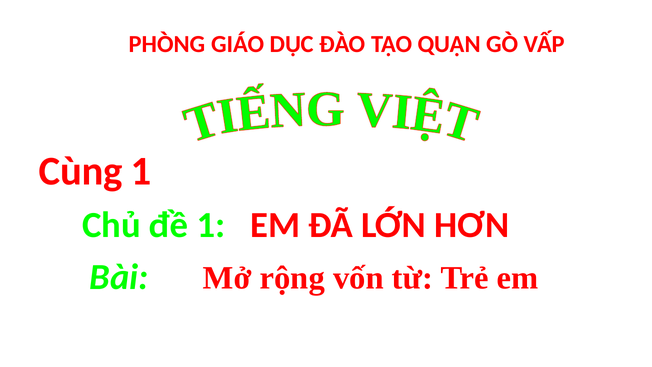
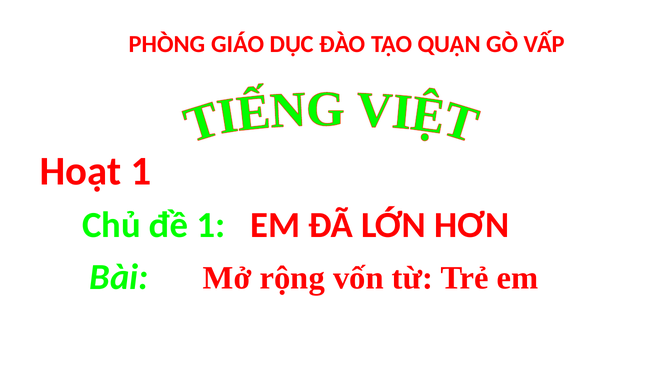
Cùng: Cùng -> Hoạt (80, 171)
